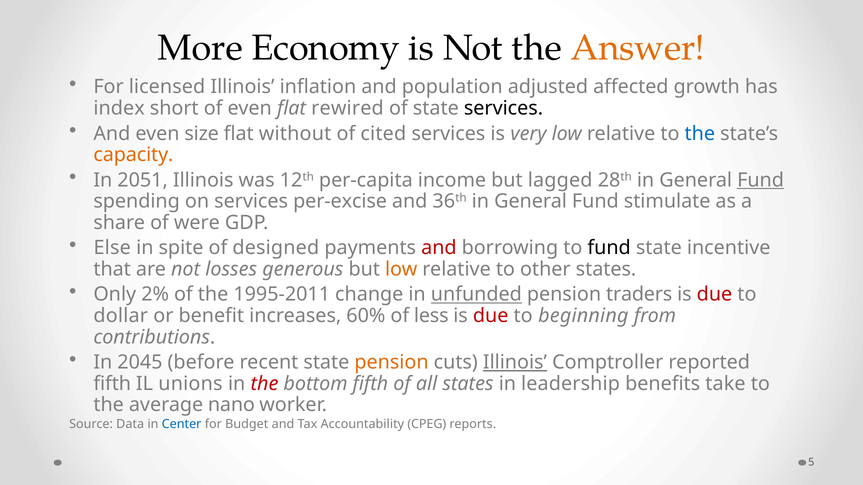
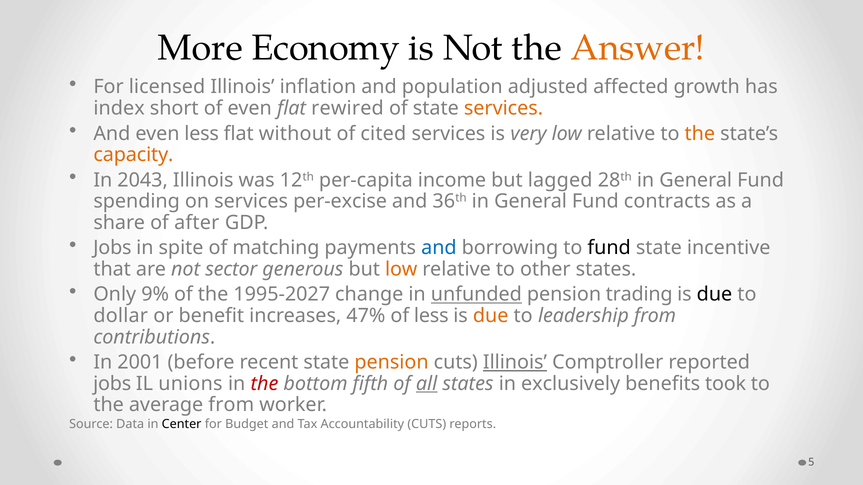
services colour: black -> orange (503, 108)
even size: size -> less (202, 134)
the colour: blue -> orange (700, 134)
2051: 2051 -> 2043 (143, 180)
Fund underline: present -> none (761, 180)
stimulate: stimulate -> contracts (667, 202)
were: were -> after (197, 223)
Else: Else -> Jobs (112, 248)
designed: designed -> matching (276, 248)
and colour: red -> blue (439, 248)
losses: losses -> sector (231, 269)
2%: 2% -> 9% (155, 295)
1995-2011: 1995-2011 -> 1995-2027 (282, 295)
traders: traders -> trading (639, 295)
due colour: red -> black (715, 295)
60%: 60% -> 47% (366, 316)
due colour: red -> orange (491, 316)
beginning: beginning -> leadership (584, 316)
2045: 2045 -> 2001 (140, 363)
fifth: fifth -> jobs (112, 384)
all underline: none -> present (427, 384)
leadership: leadership -> exclusively (571, 384)
take: take -> took (726, 384)
average nano: nano -> from (231, 405)
Center colour: blue -> black (182, 424)
Accountability CPEG: CPEG -> CUTS (427, 424)
